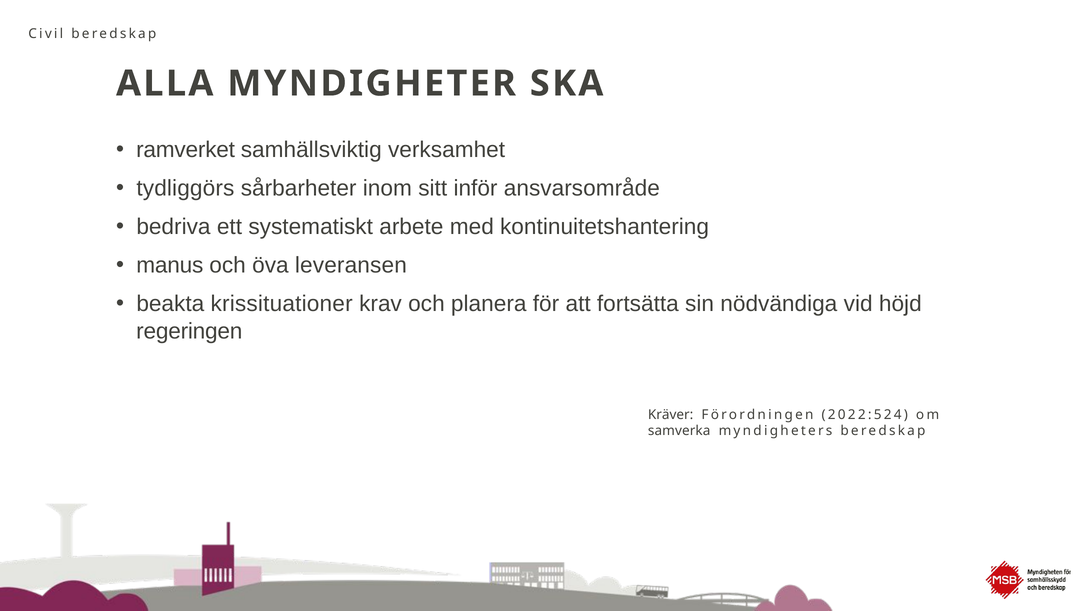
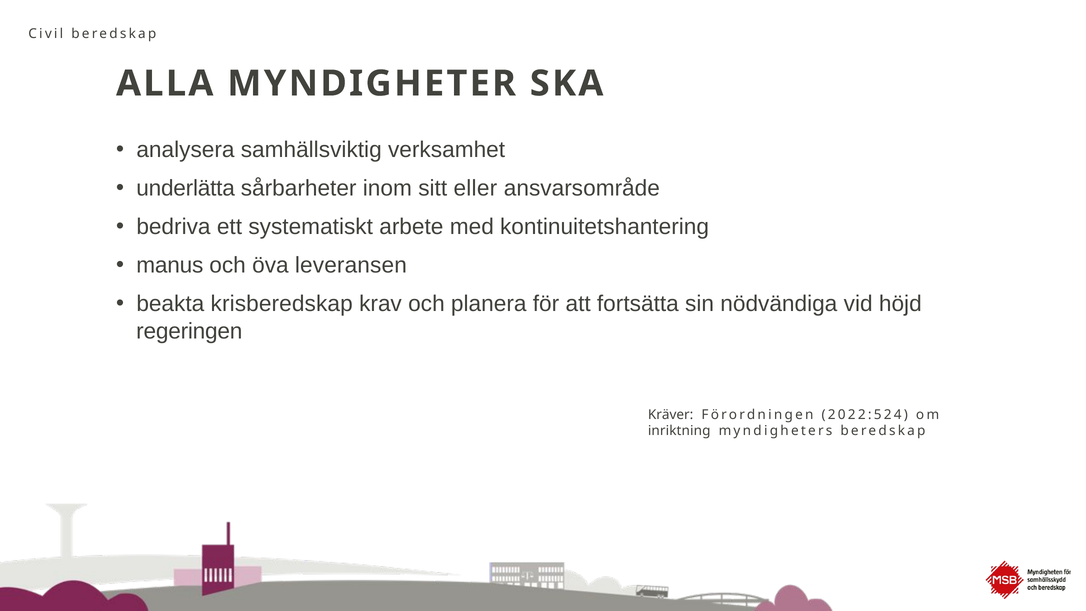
ramverket: ramverket -> analysera (185, 150)
tydliggörs: tydliggörs -> underlätta (186, 188)
inför: inför -> eller (475, 188)
krissituationer: krissituationer -> krisberedskap (282, 304)
samverka: samverka -> inriktning (679, 431)
